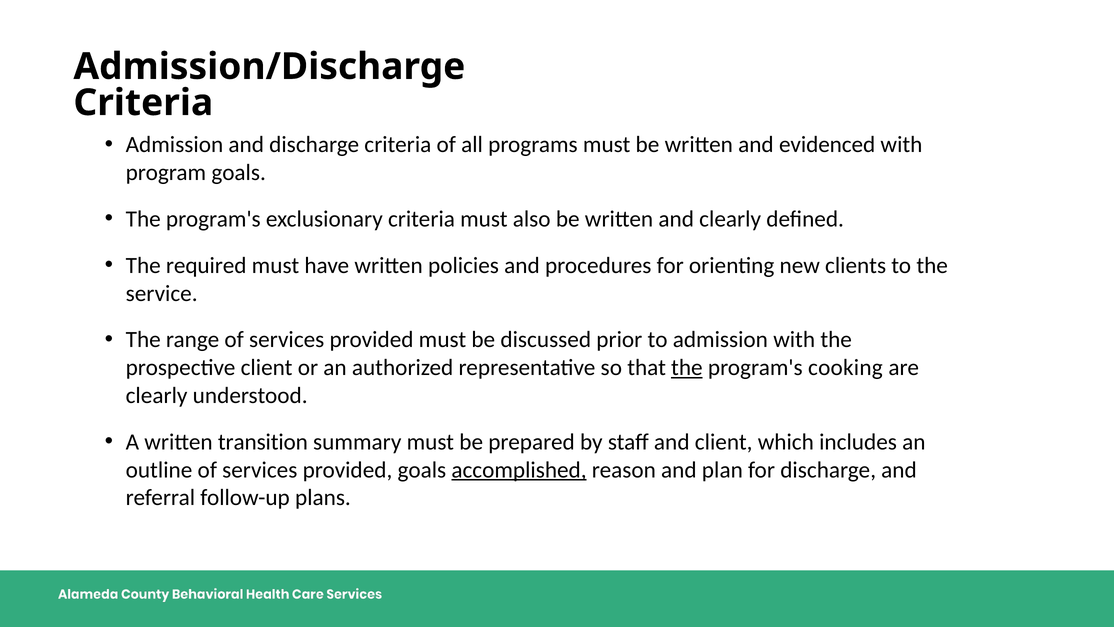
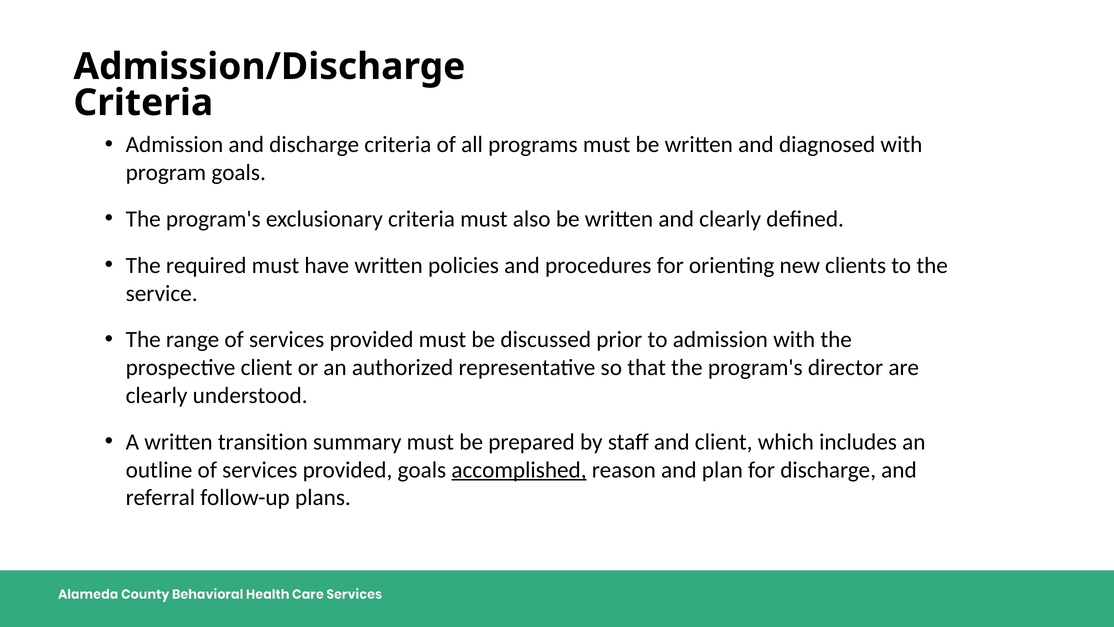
evidenced: evidenced -> diagnosed (827, 145)
the underline: present -> none (687, 367)
cooking: cooking -> director (846, 367)
